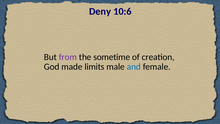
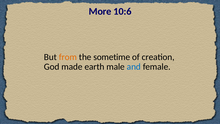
Deny: Deny -> More (100, 11)
from colour: purple -> orange (68, 57)
limits: limits -> earth (94, 67)
